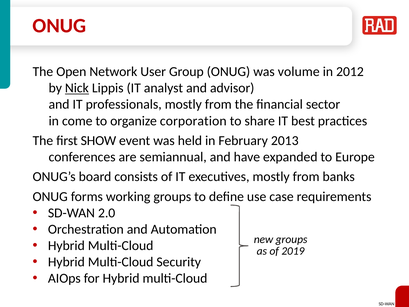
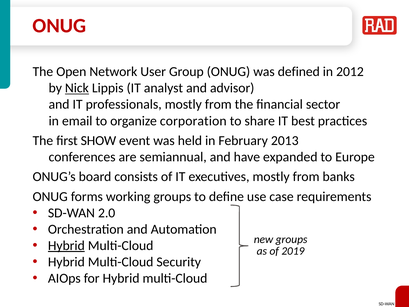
volume: volume -> defined (299, 72)
come: come -> email (77, 121)
Hybrid underline: none -> present (66, 246)
